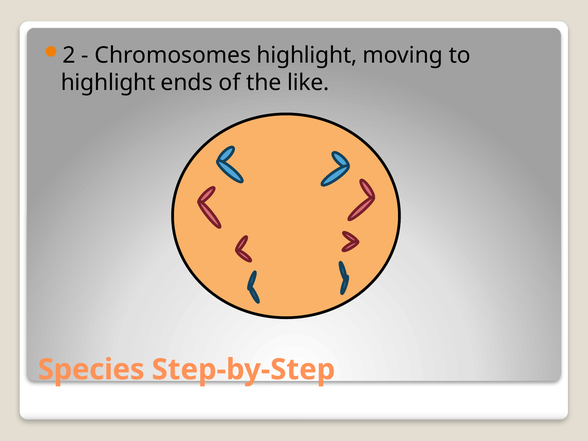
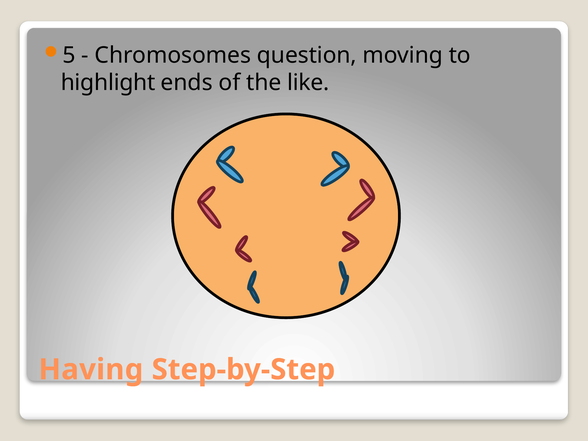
2: 2 -> 5 (69, 55)
Chromosomes highlight: highlight -> question (307, 55)
Species: Species -> Having (91, 370)
